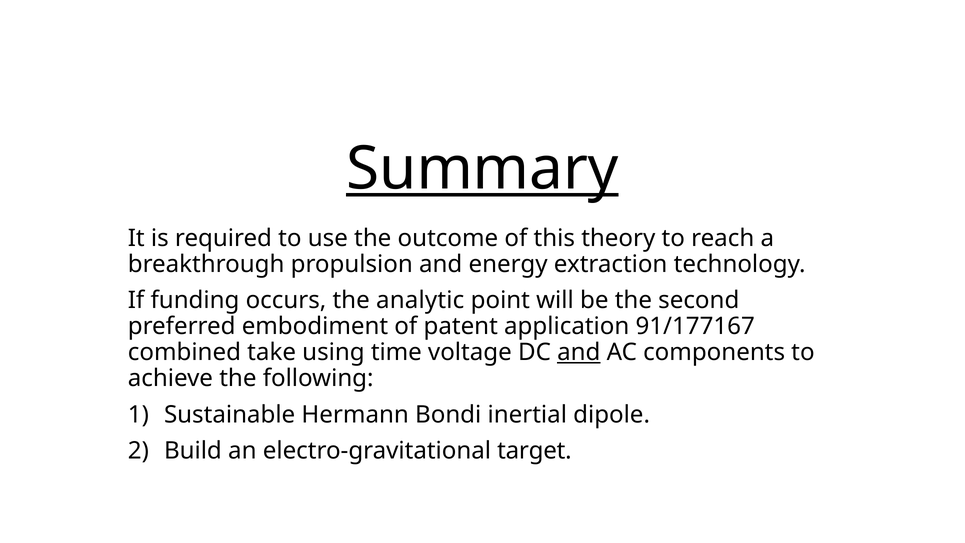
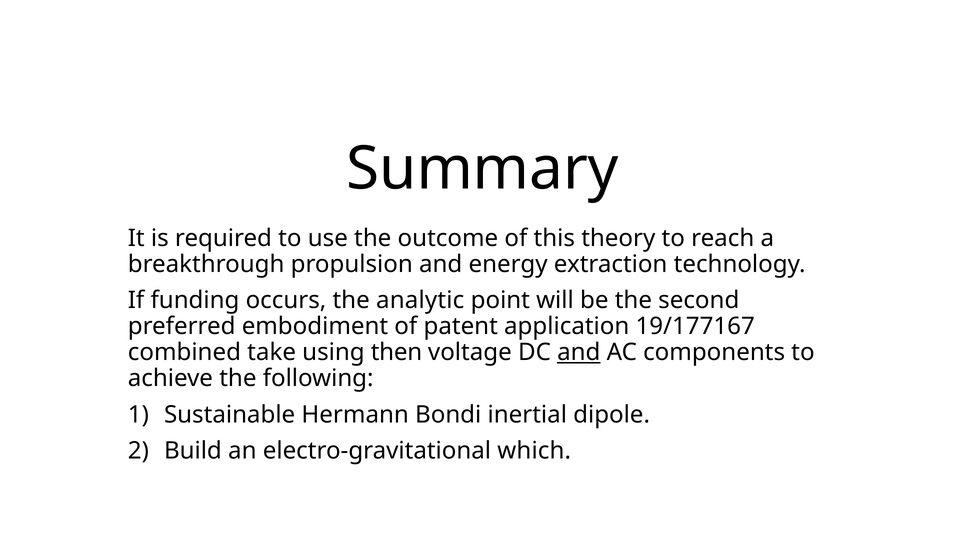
Summary underline: present -> none (482, 169)
91/177167: 91/177167 -> 19/177167 (695, 326)
time: time -> then (396, 352)
target: target -> which (534, 451)
